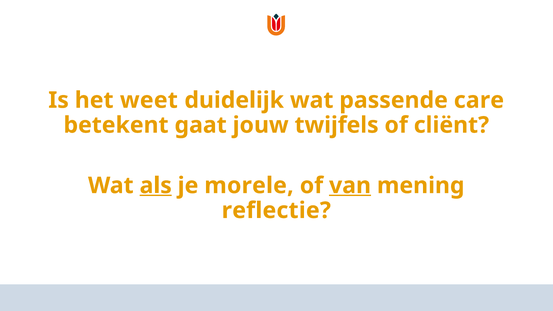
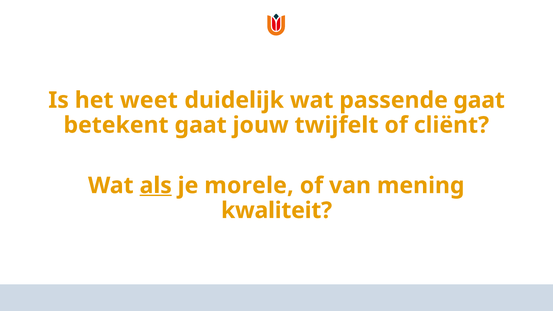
passende care: care -> gaat (479, 100)
twijfels: twijfels -> twijfelt (337, 125)
van underline: present -> none (350, 186)
reflectie: reflectie -> kwaliteit (277, 210)
